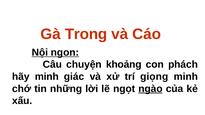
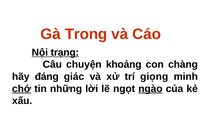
ngon: ngon -> trạng (65, 53)
phách: phách -> chàng (183, 65)
hãy minh: minh -> đáng (47, 77)
chớ underline: none -> present (22, 89)
